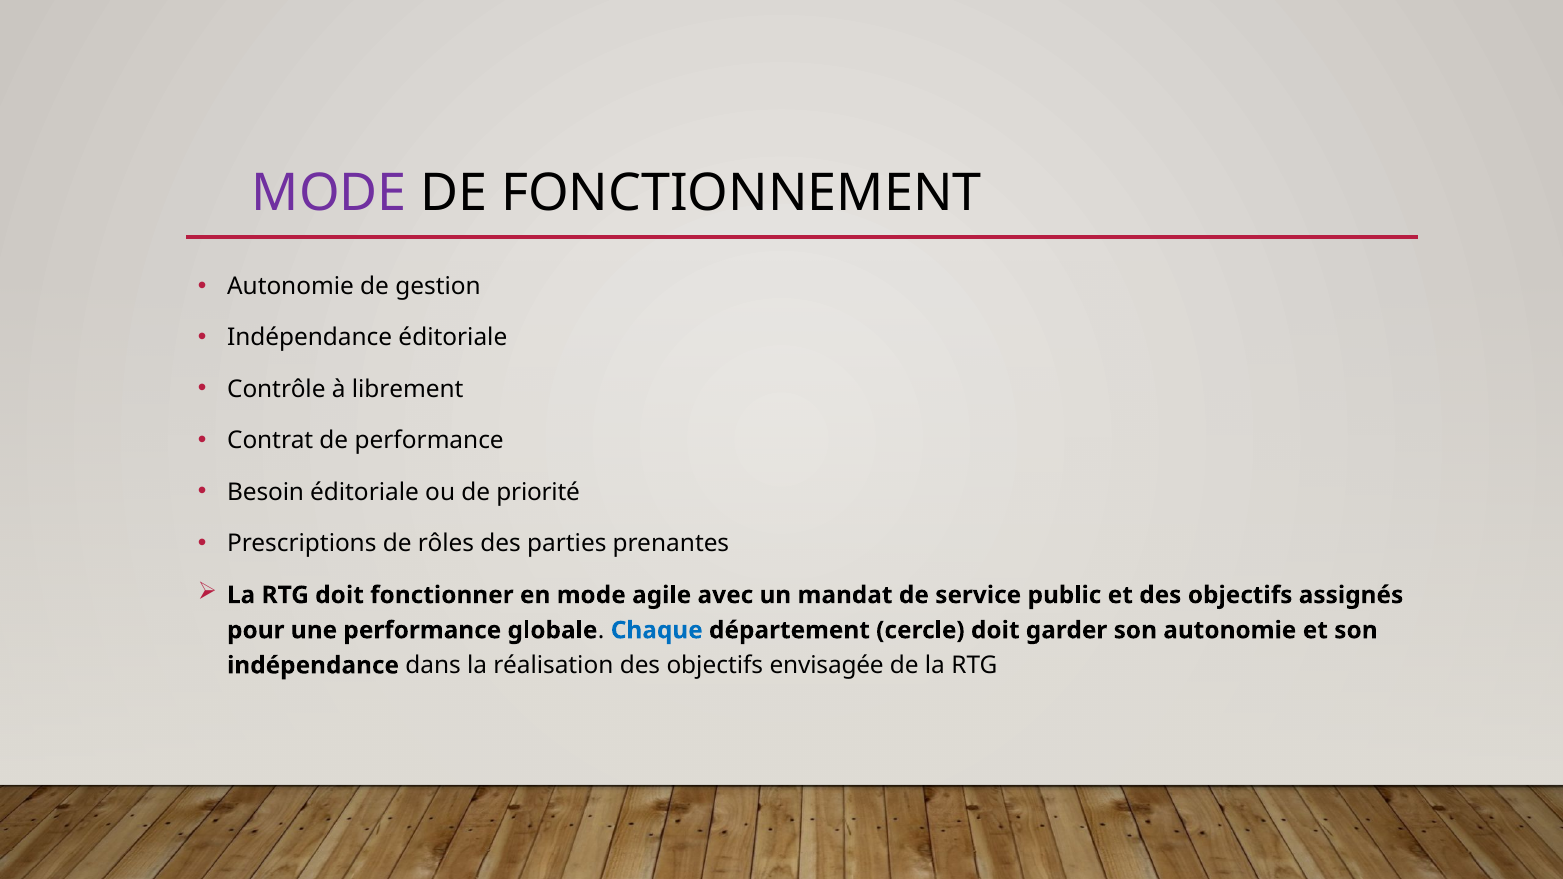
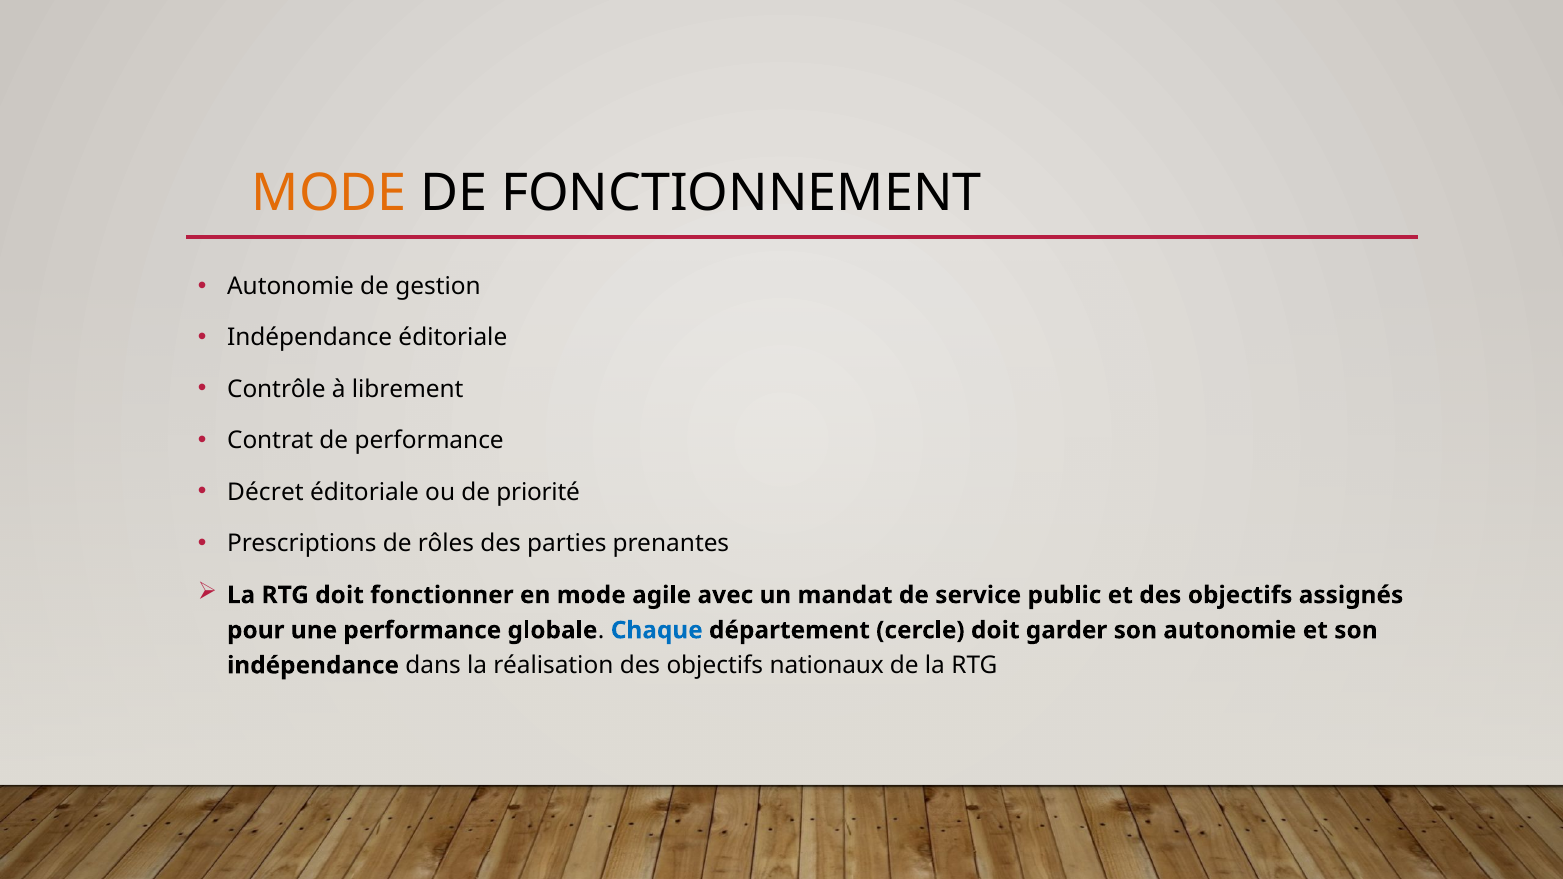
MODE colour: purple -> orange (329, 193)
Besoin: Besoin -> Décret (265, 492)
envisagée: envisagée -> nationaux (827, 666)
